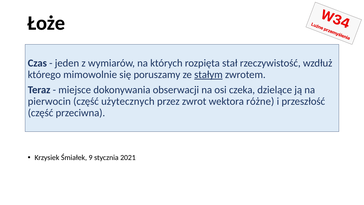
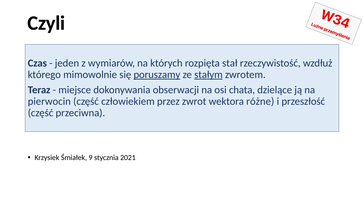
Łoże: Łoże -> Czyli (46, 23)
poruszamy underline: none -> present (157, 75)
czeka: czeka -> chata (242, 90)
użytecznych: użytecznych -> człowiekiem (128, 101)
